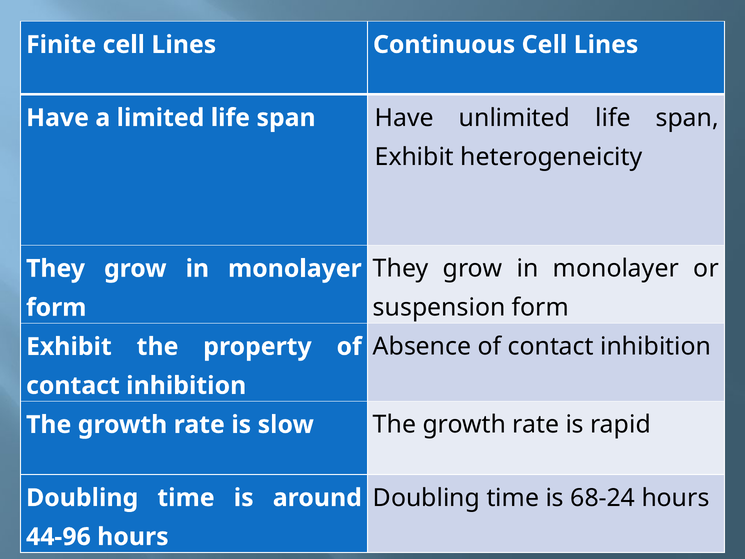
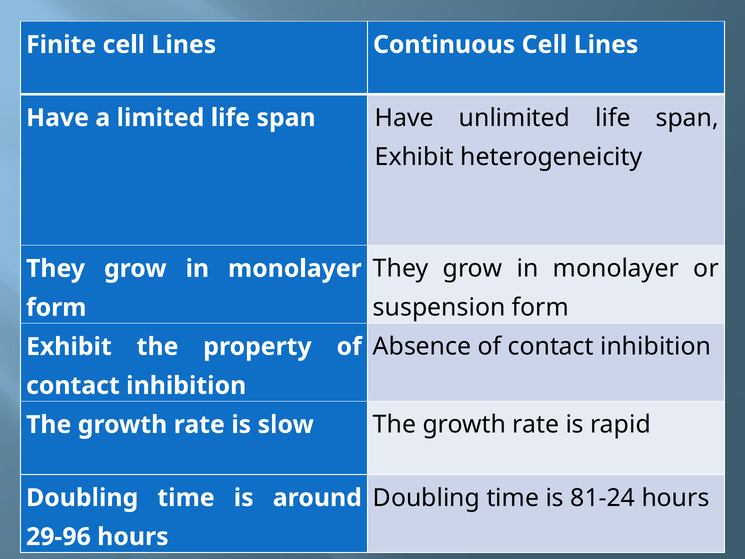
68-24: 68-24 -> 81-24 (603, 498)
44-96: 44-96 -> 29-96 (58, 537)
